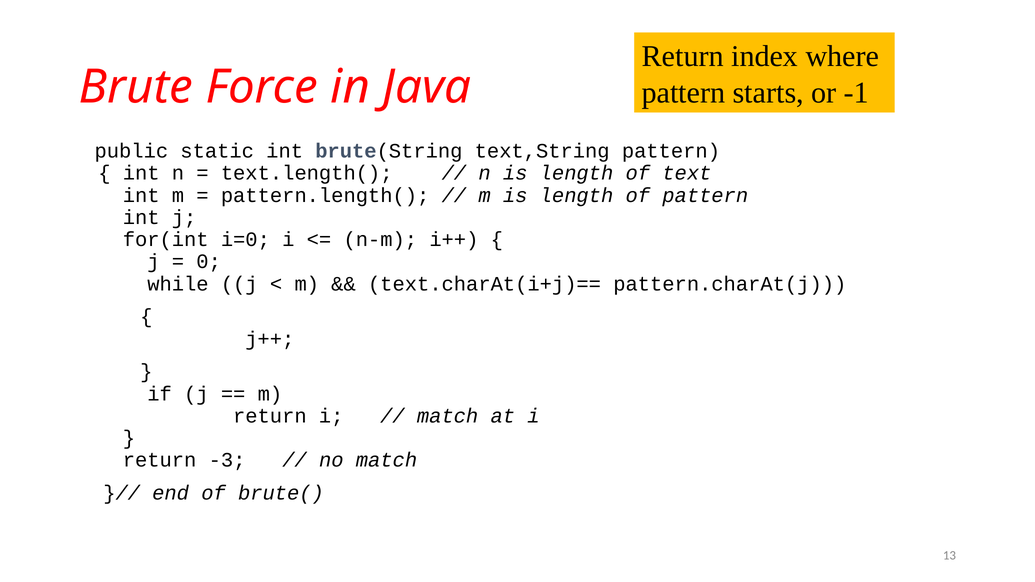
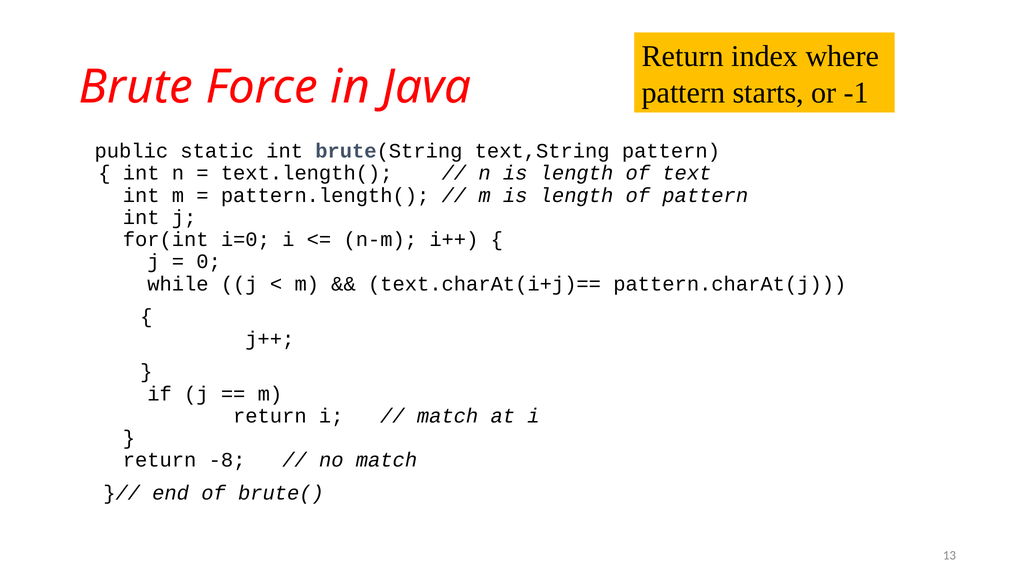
-3: -3 -> -8 (227, 460)
